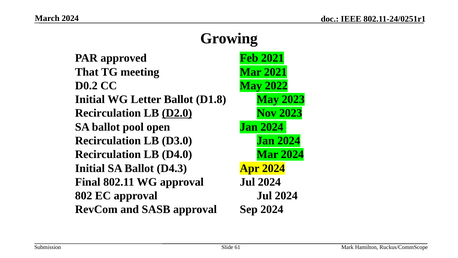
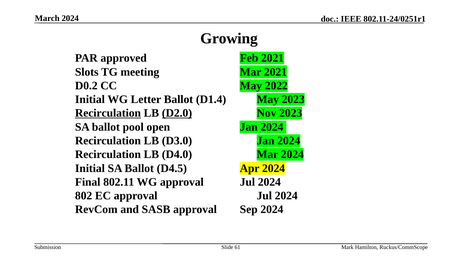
That: That -> Slots (87, 72)
D1.8: D1.8 -> D1.4 (211, 99)
Recirculation underline: none -> present (108, 113)
D4.3: D4.3 -> D4.5 (172, 168)
